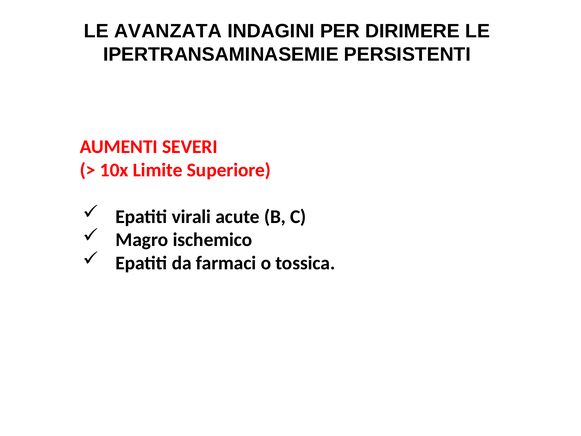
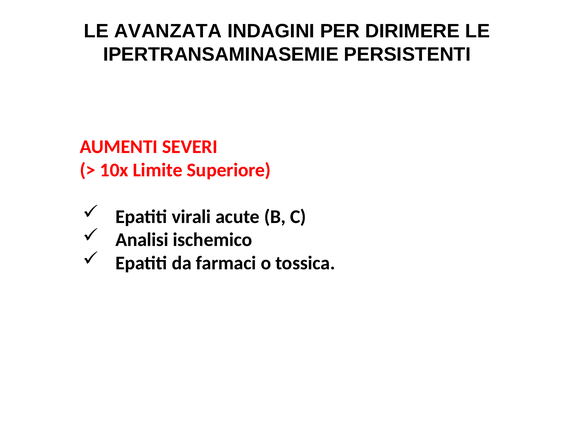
Magro: Magro -> Analisi (142, 240)
